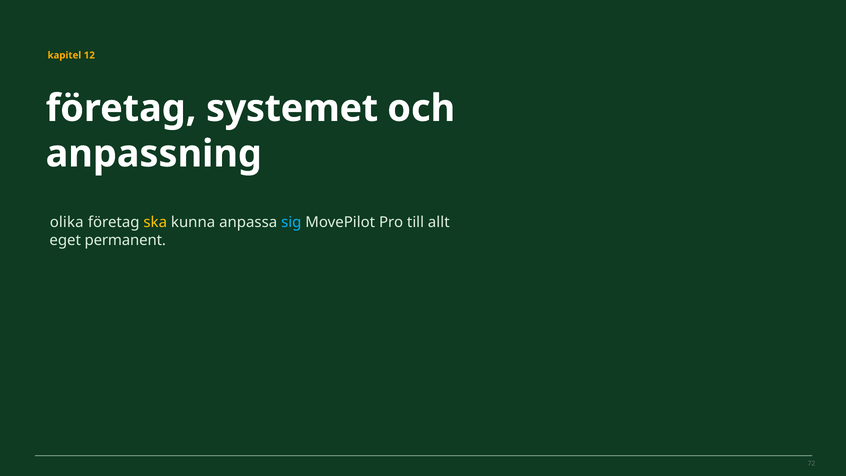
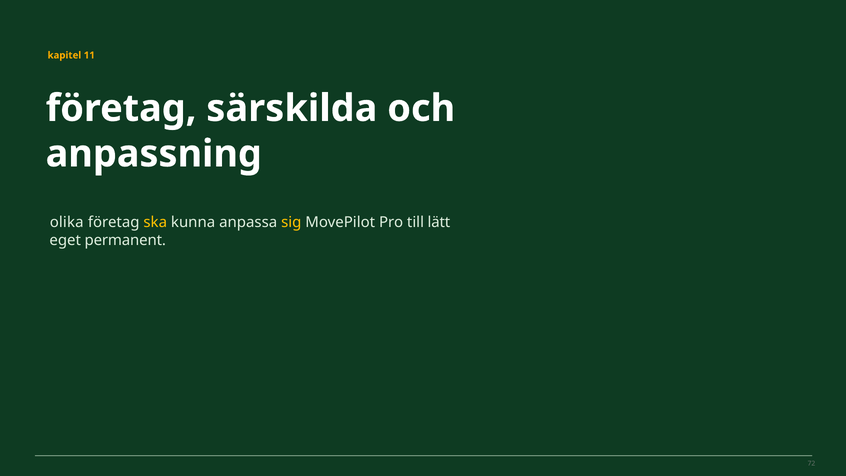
12: 12 -> 11 (89, 55)
systemet: systemet -> särskilda (292, 108)
sig colour: light blue -> yellow (291, 222)
allt: allt -> lätt (439, 222)
